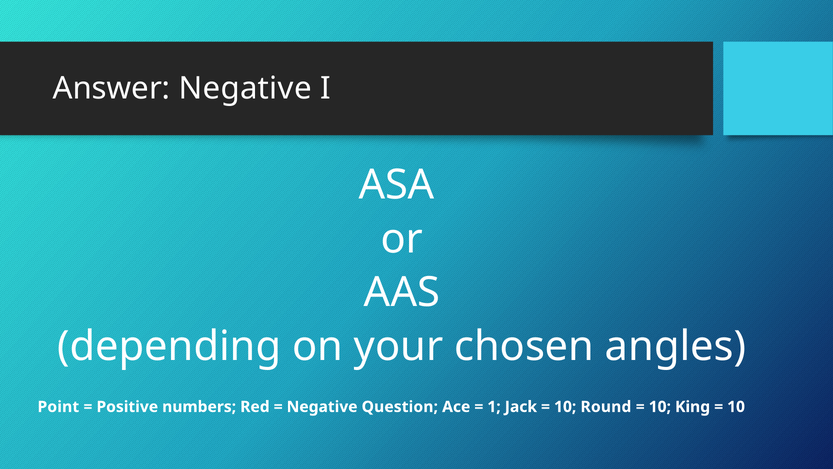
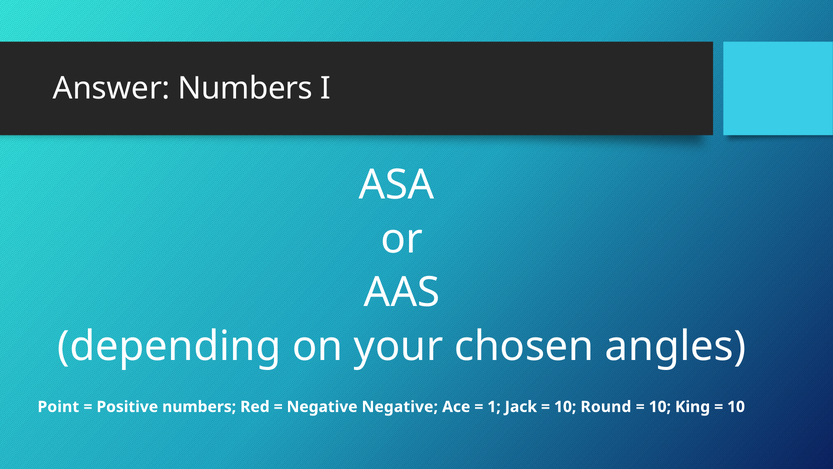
Answer Negative: Negative -> Numbers (245, 88)
Negative Question: Question -> Negative (400, 406)
